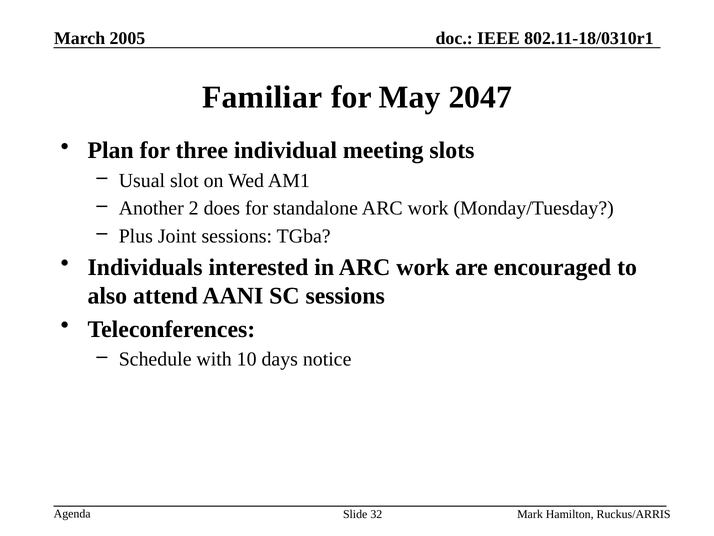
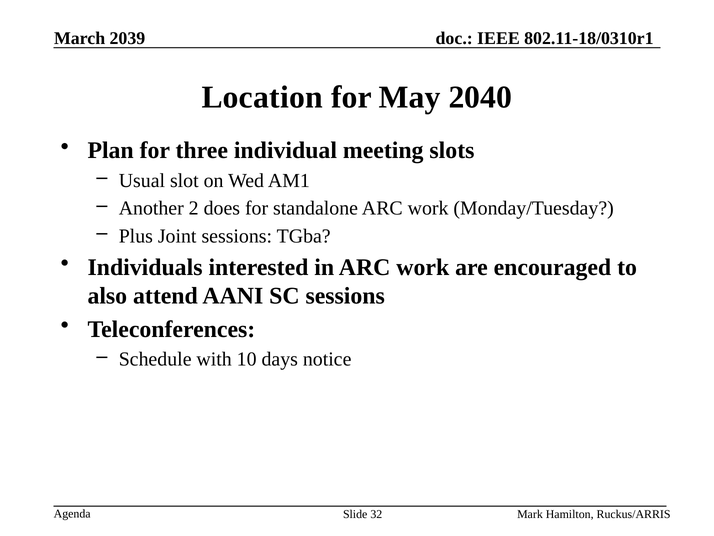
2005: 2005 -> 2039 (127, 38)
Familiar: Familiar -> Location (262, 97)
2047: 2047 -> 2040 (480, 97)
